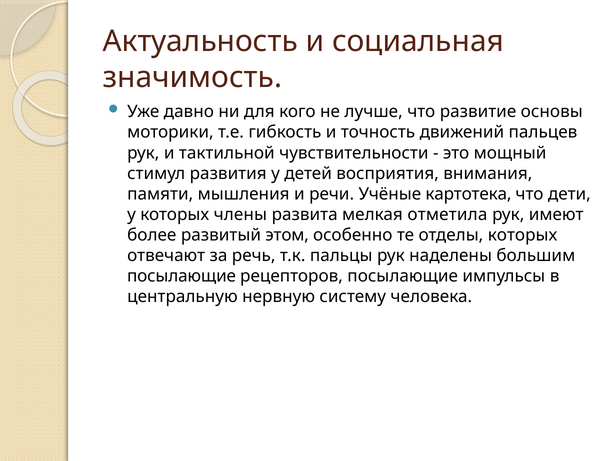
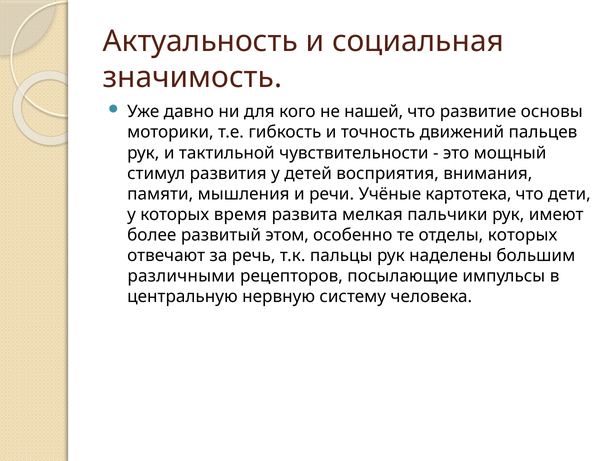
лучше: лучше -> нашей (374, 112)
члены: члены -> время (240, 215)
отметила: отметила -> пальчики (447, 215)
посылающие: посылающие -> различными (181, 276)
